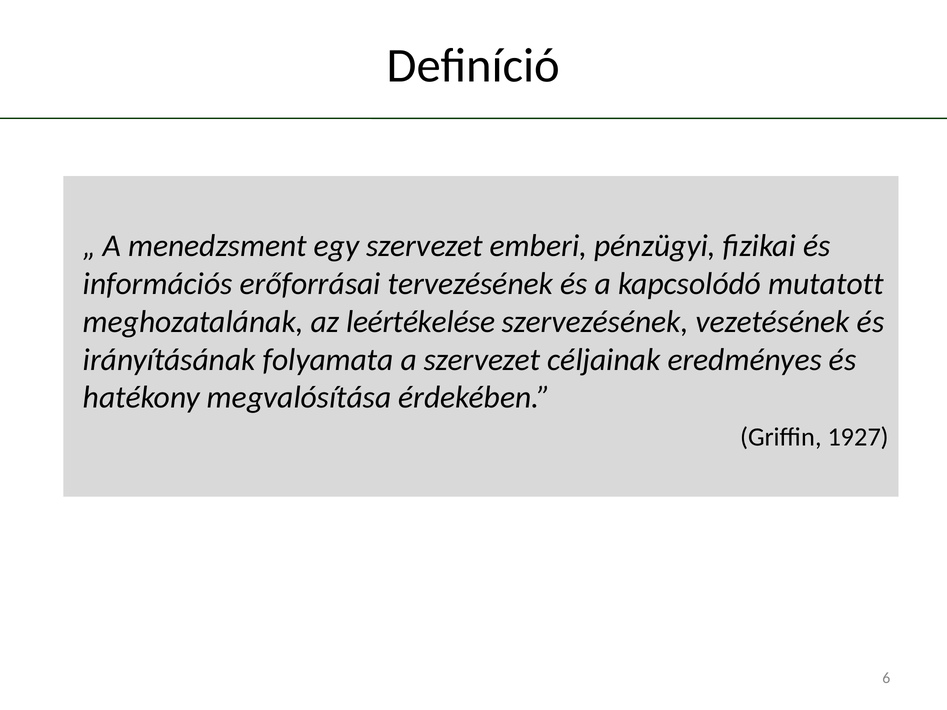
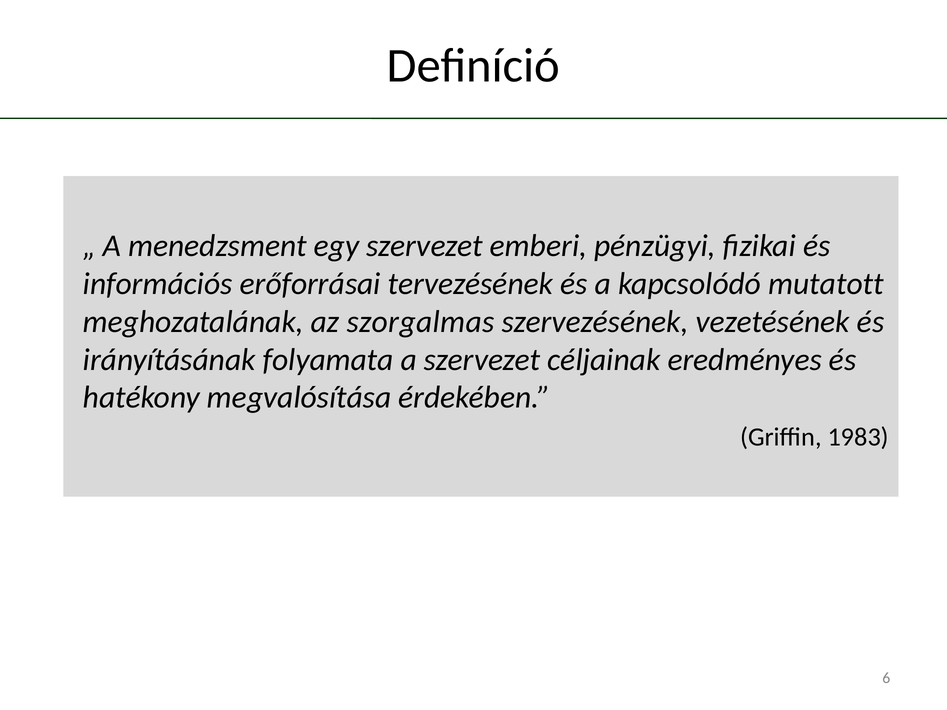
leértékelése: leértékelése -> szorgalmas (420, 322)
1927: 1927 -> 1983 (858, 437)
